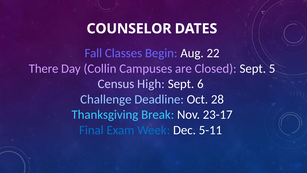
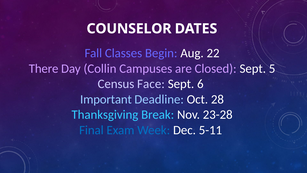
High: High -> Face (151, 84)
Challenge: Challenge -> Important (106, 99)
23-17: 23-17 -> 23-28 (218, 115)
